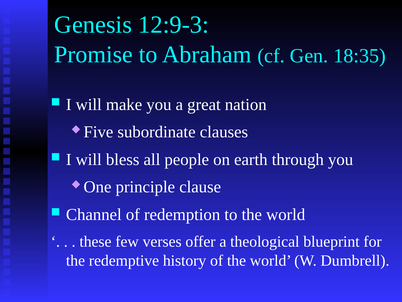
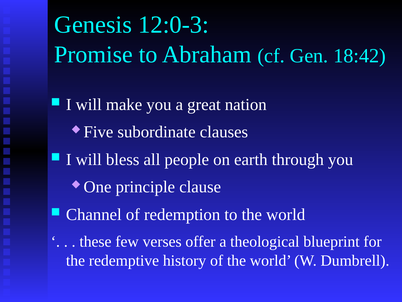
12:9-3: 12:9-3 -> 12:0-3 (174, 25)
18:35: 18:35 -> 18:42 (360, 56)
